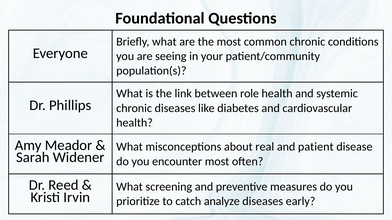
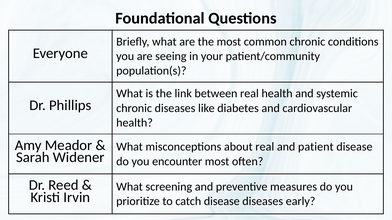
between role: role -> real (249, 94)
catch analyze: analyze -> disease (222, 202)
